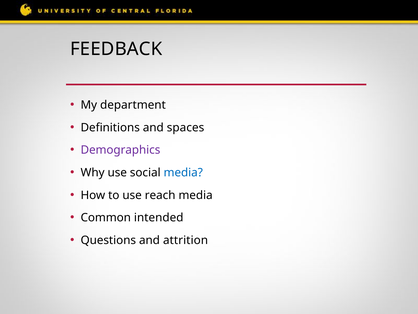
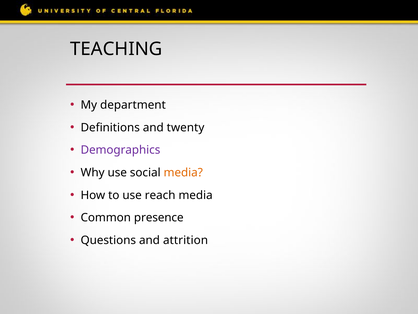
FEEDBACK: FEEDBACK -> TEACHING (116, 49)
spaces: spaces -> twenty (186, 127)
media colour: blue -> orange (183, 172)
intended: intended -> presence (159, 217)
